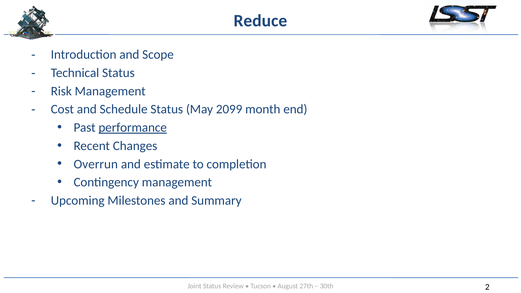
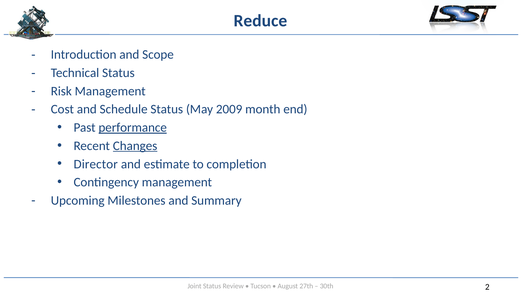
2099: 2099 -> 2009 (229, 109)
Changes underline: none -> present (135, 146)
Overrun: Overrun -> Director (96, 164)
